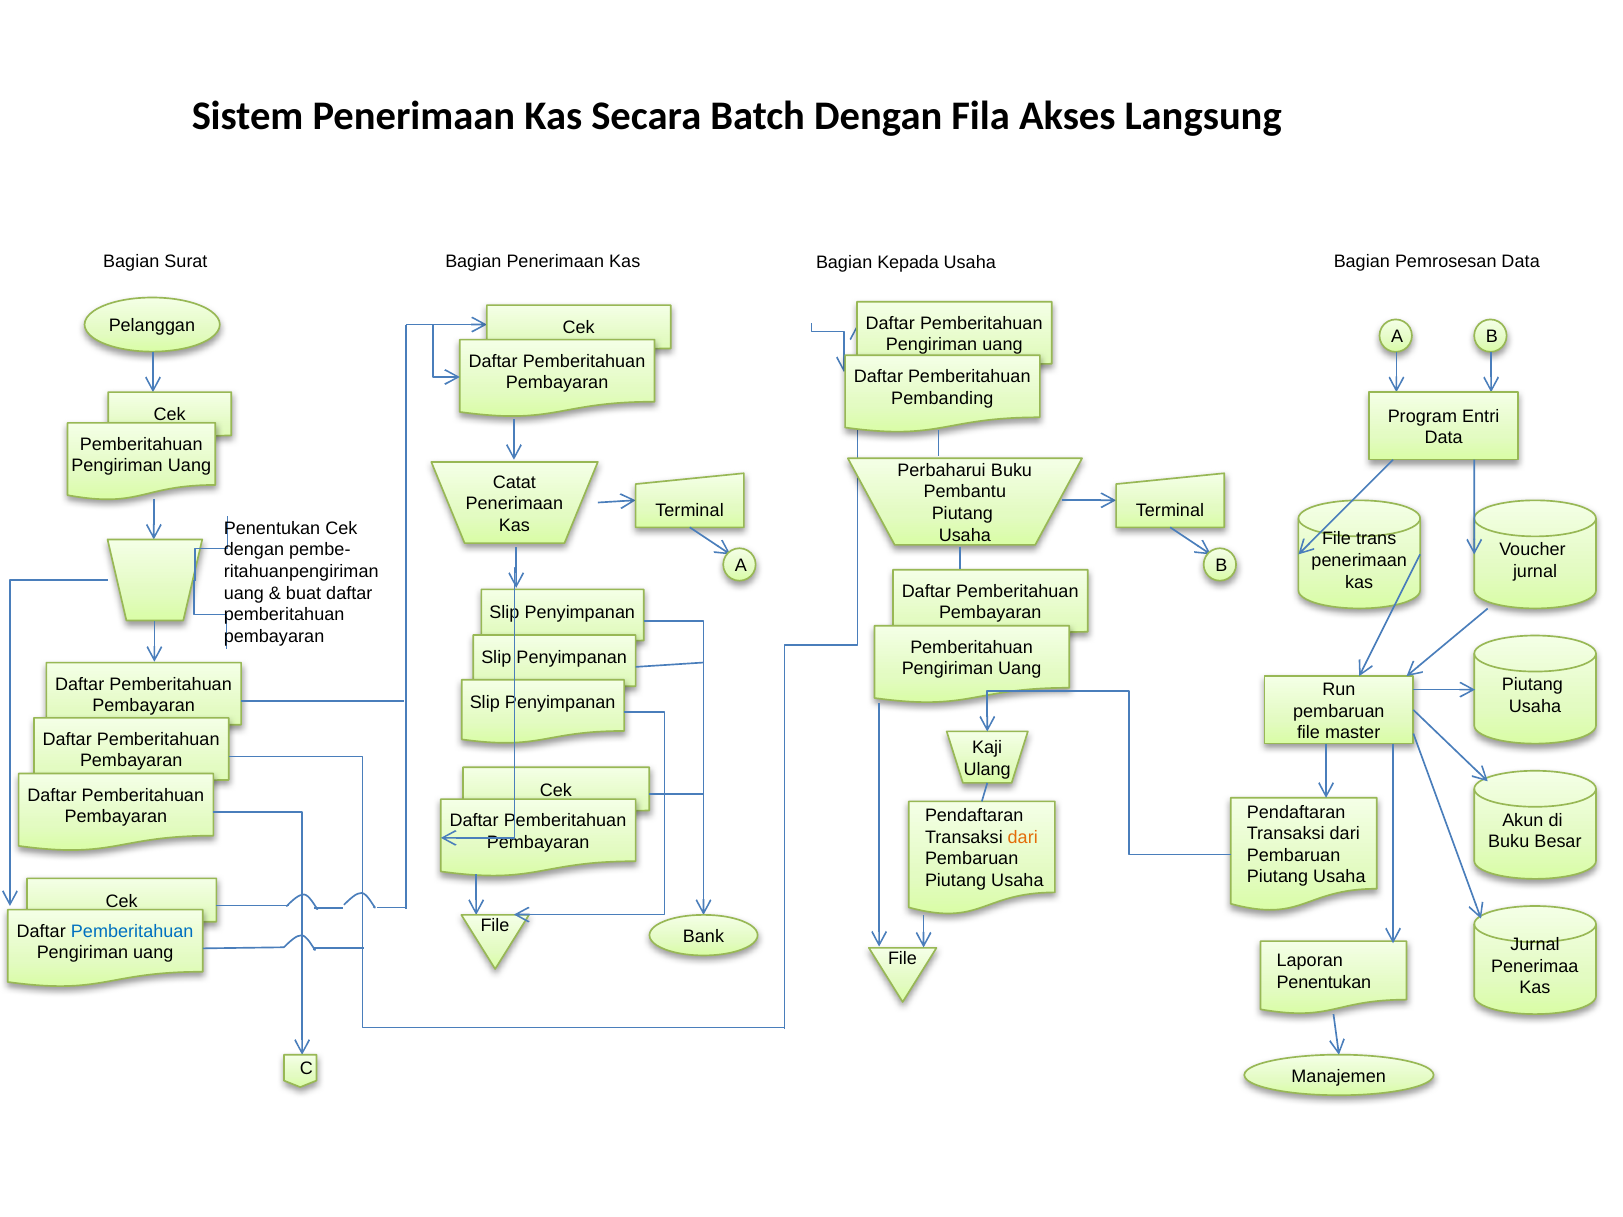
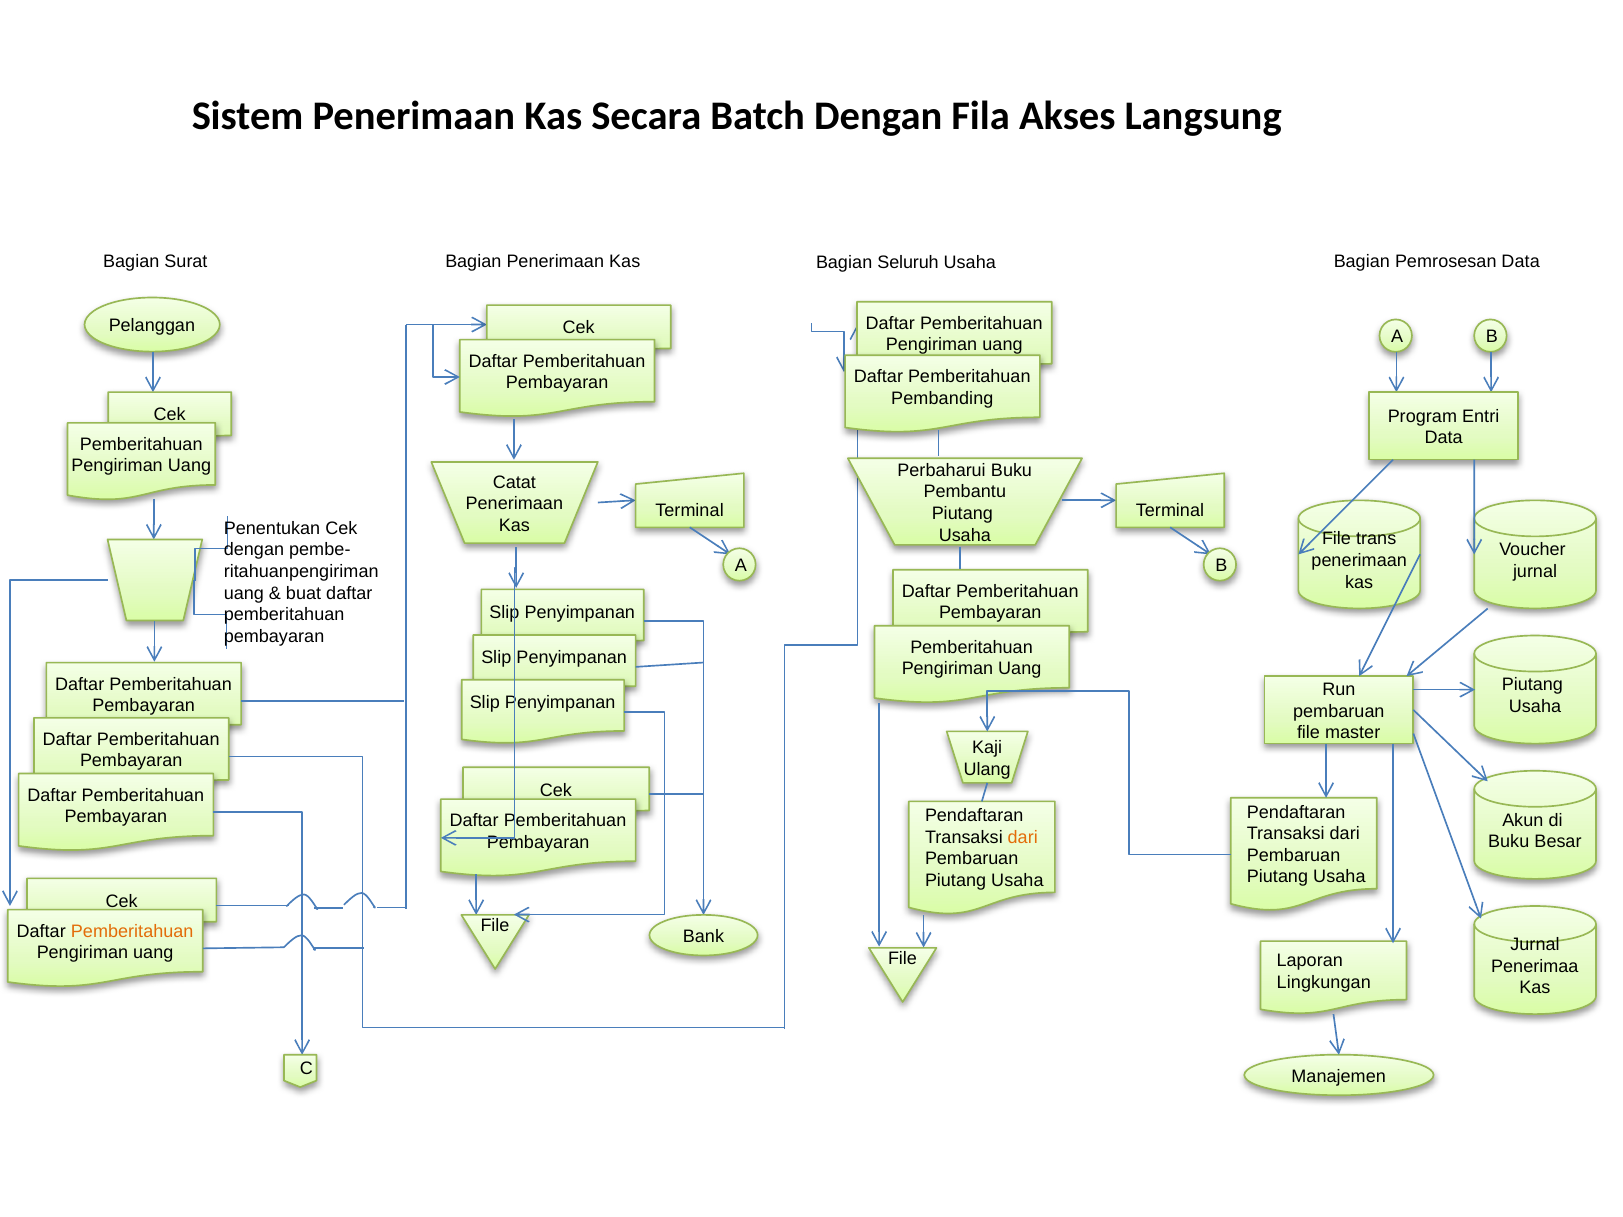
Kepada: Kepada -> Seluruh (908, 262)
Pemberitahuan colour: blue -> orange (132, 931)
Penentukan: Penentukan -> Lingkungan (1324, 983)
